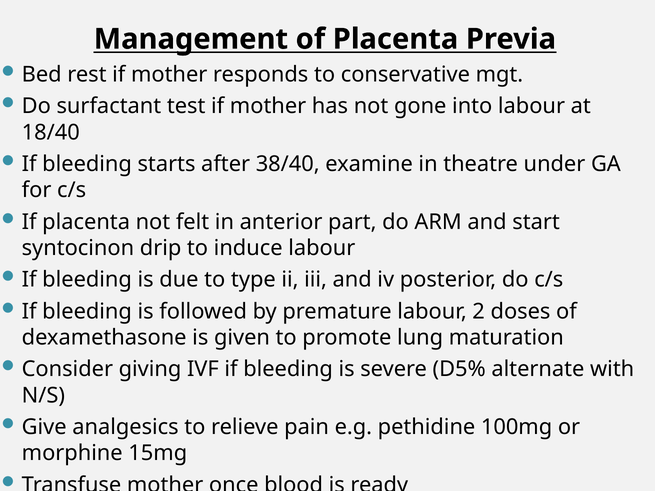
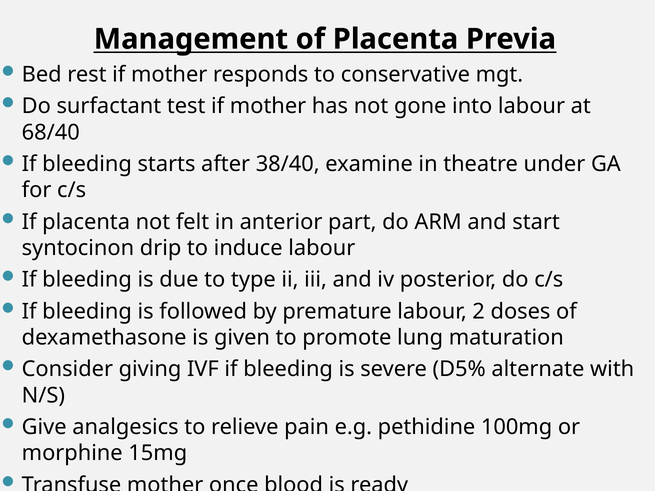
18/40: 18/40 -> 68/40 (51, 133)
